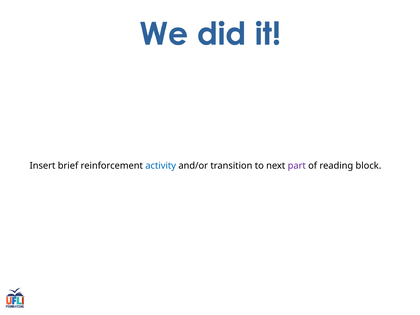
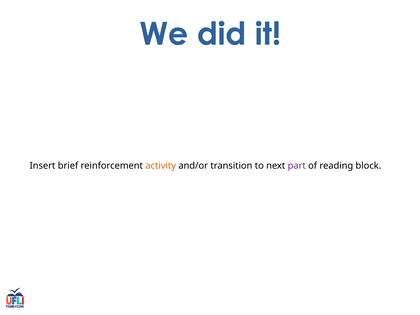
activity colour: blue -> orange (161, 166)
